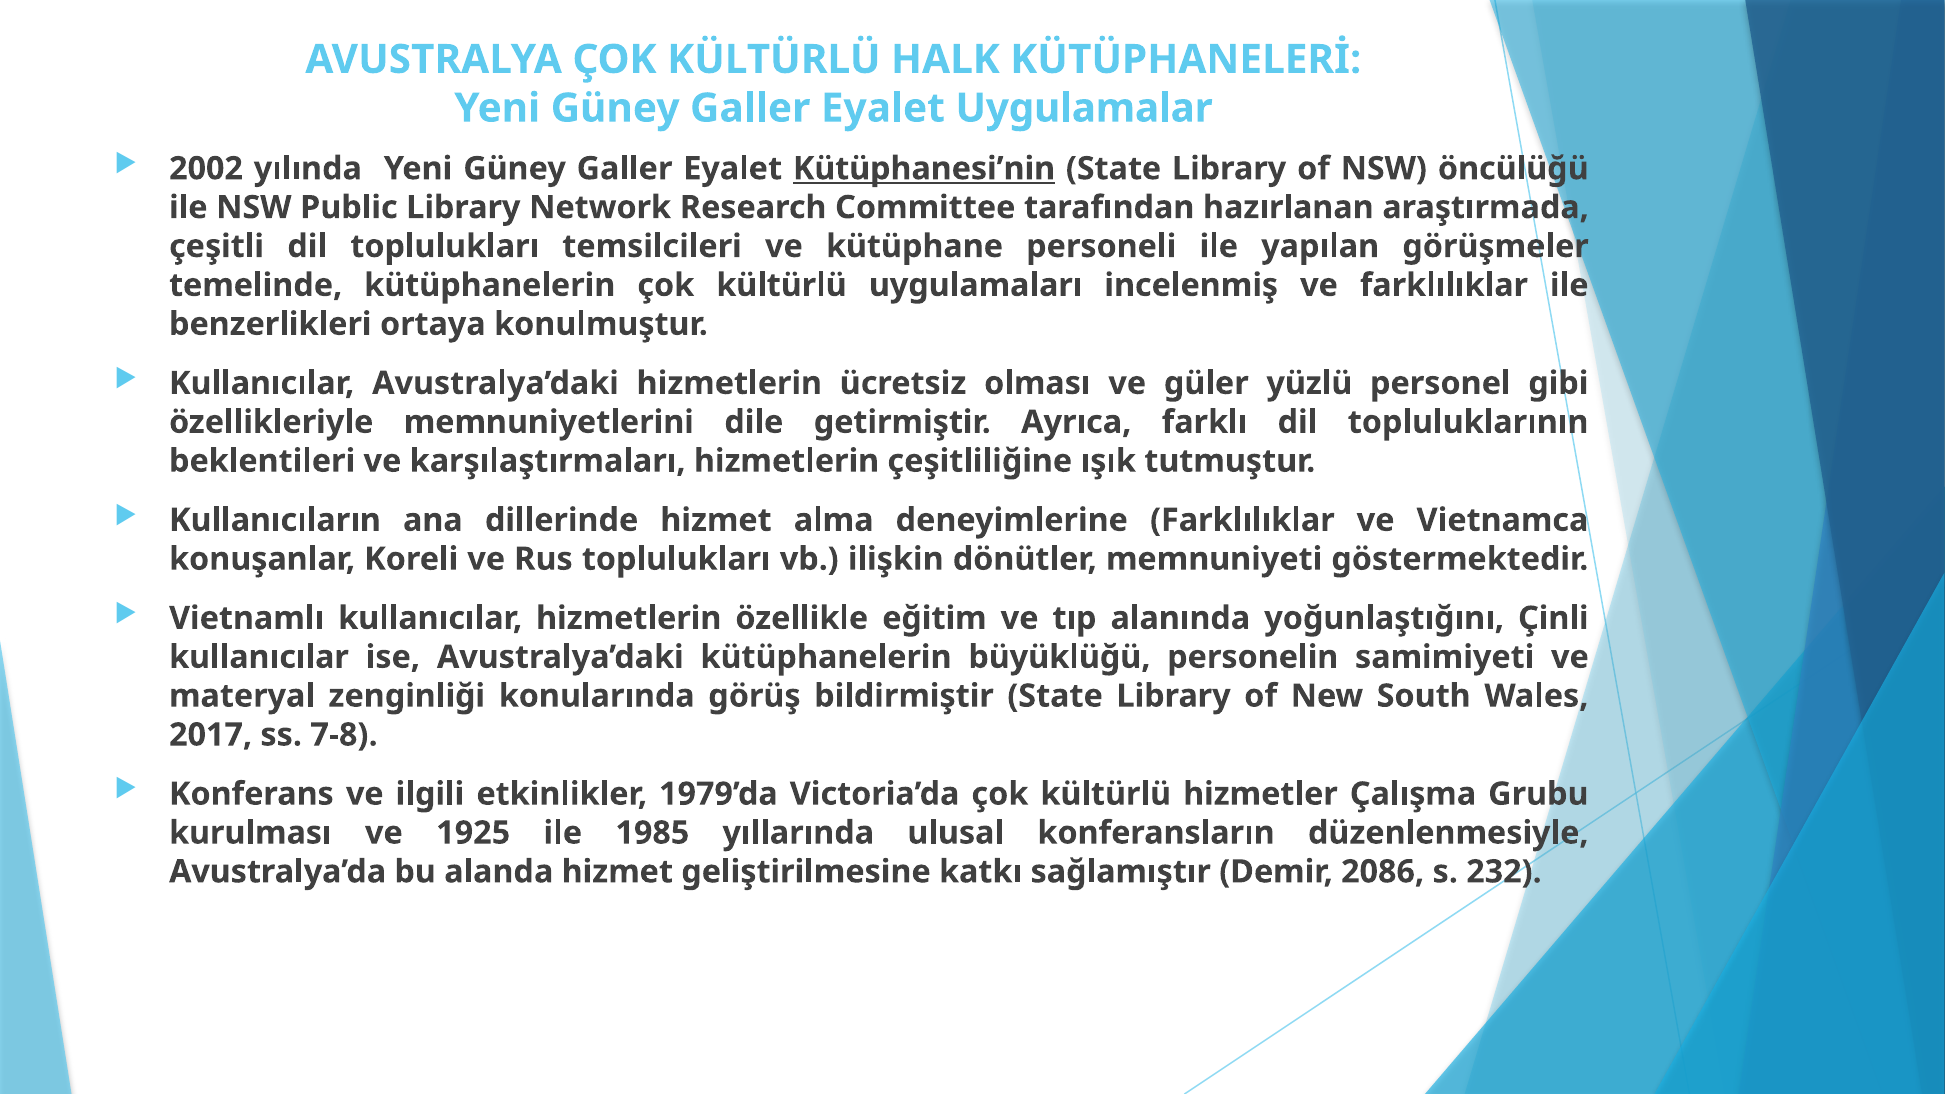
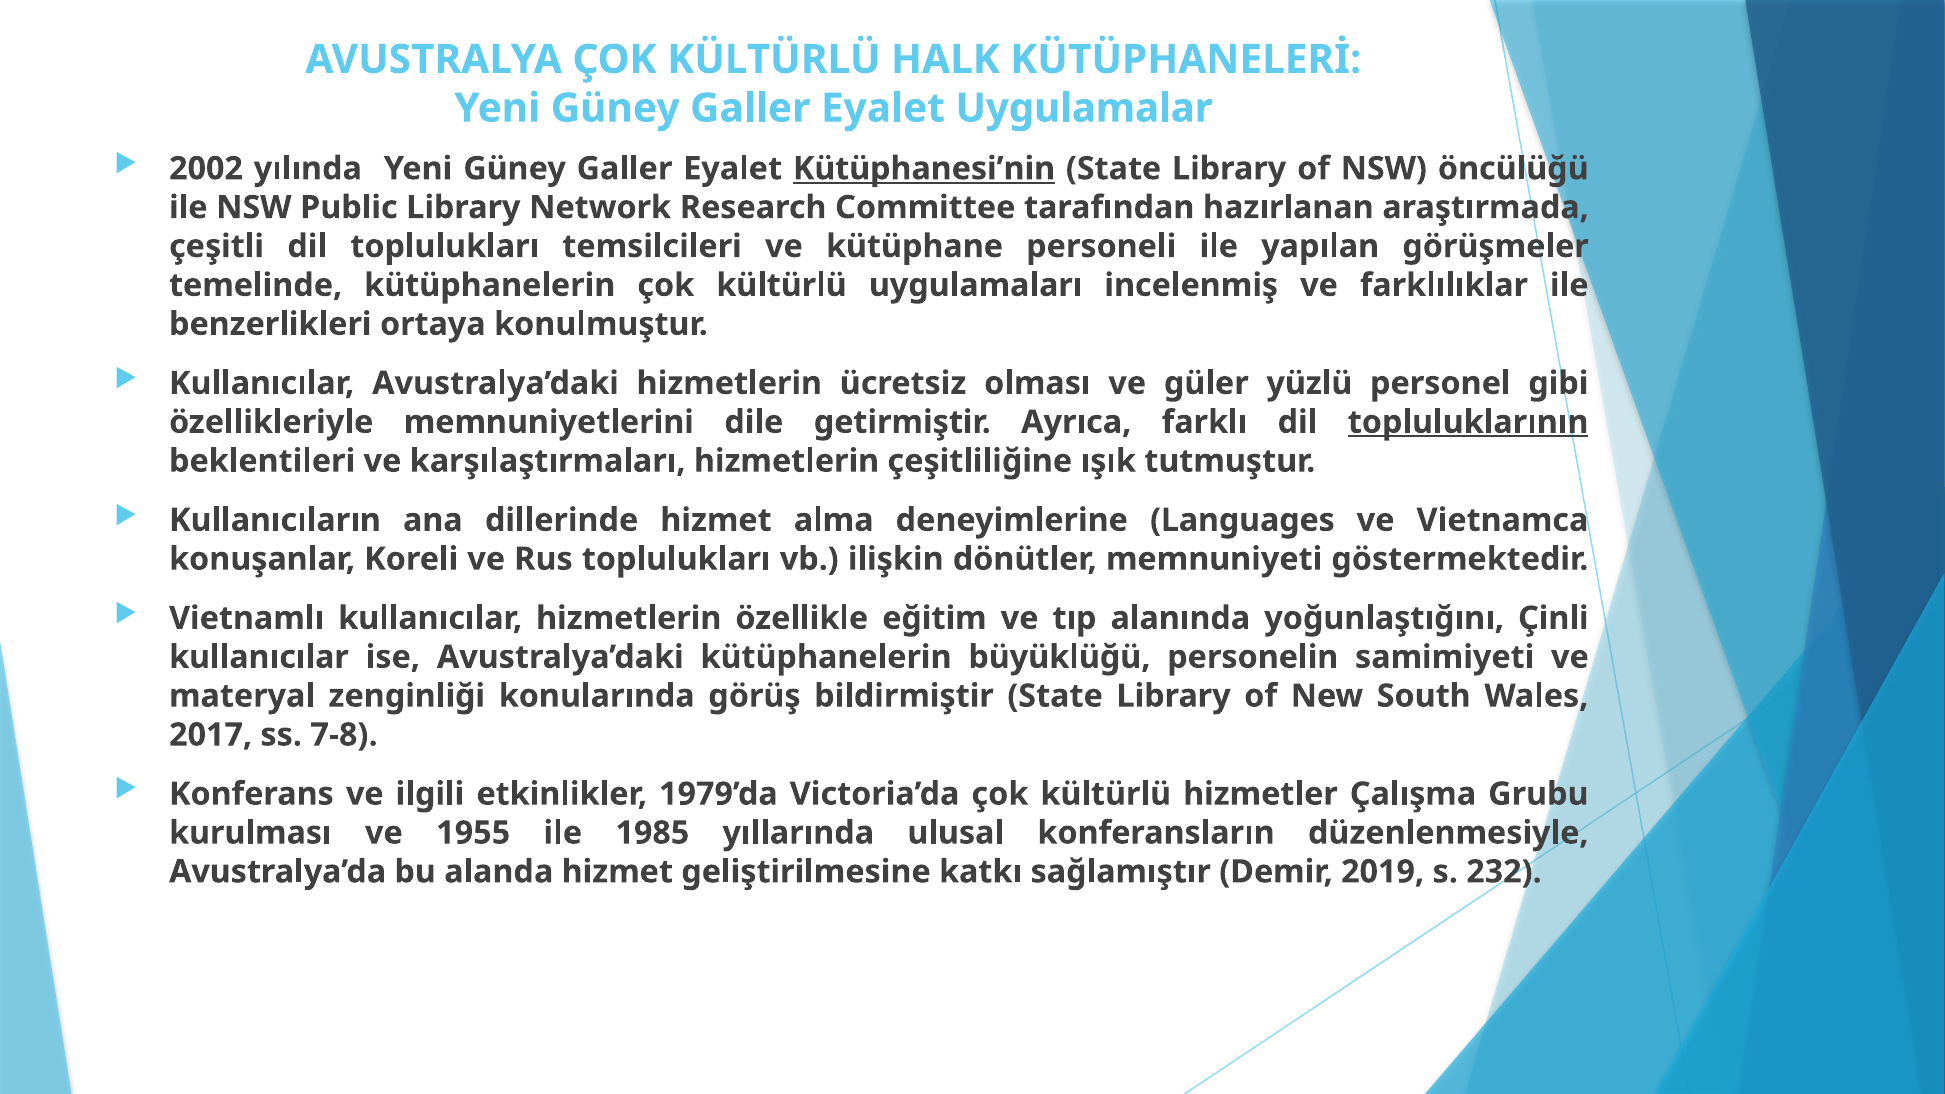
topluluklarının underline: none -> present (1468, 422)
deneyimlerine Farklılıklar: Farklılıklar -> Languages (1242, 520)
1925: 1925 -> 1955 (473, 833)
2086: 2086 -> 2019 (1383, 872)
